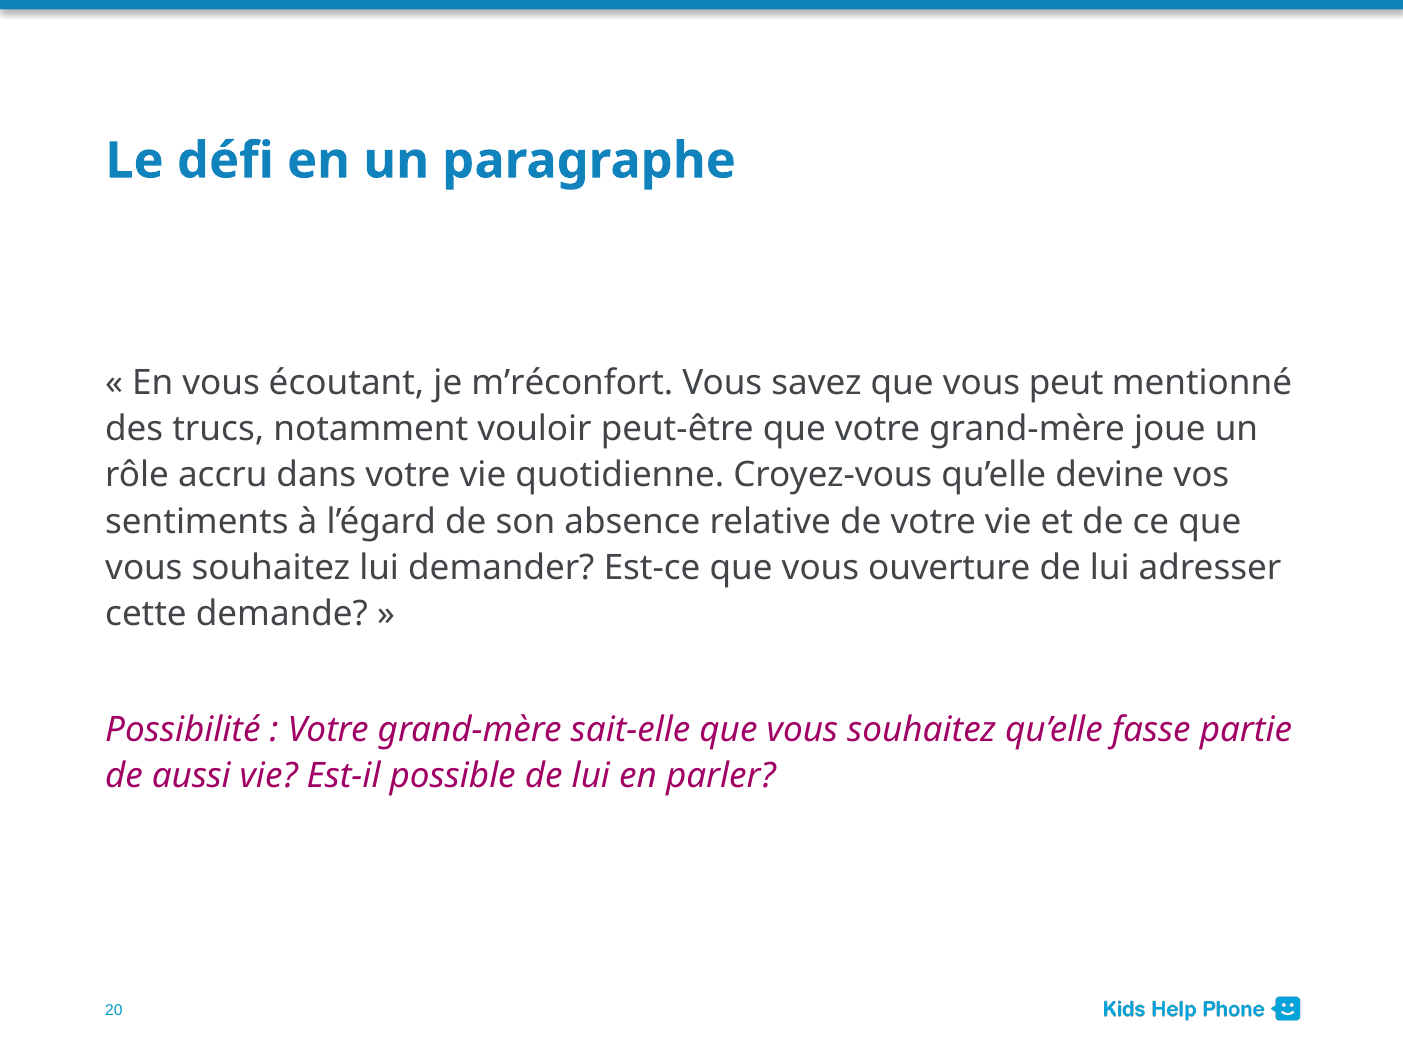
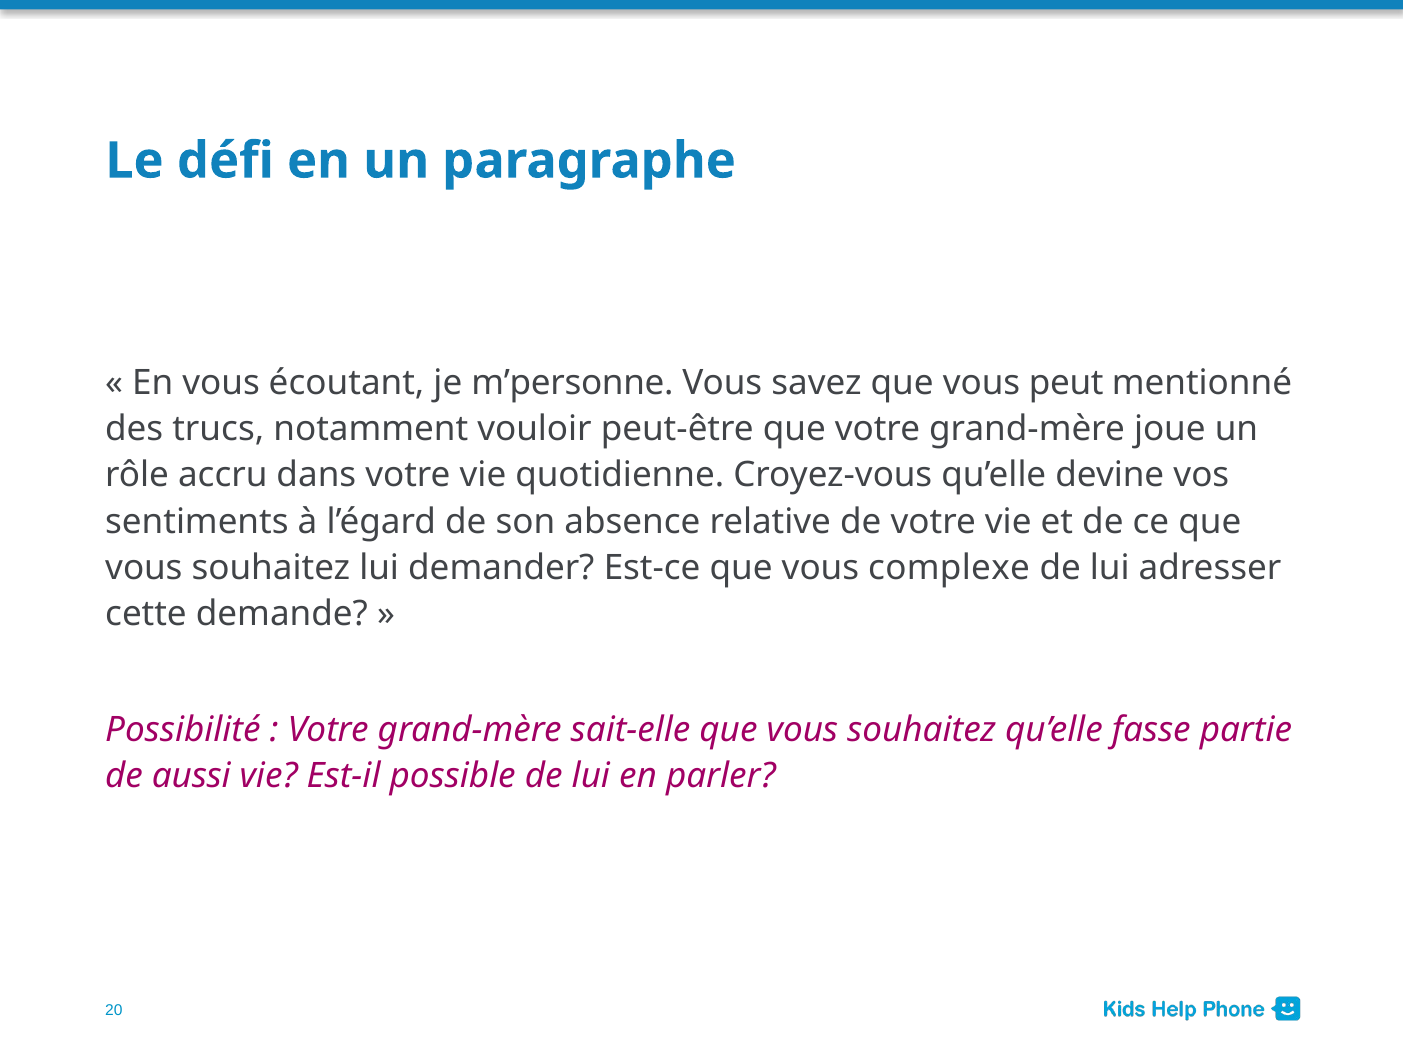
m’réconfort: m’réconfort -> m’personne (572, 383)
ouverture: ouverture -> complexe (949, 568)
